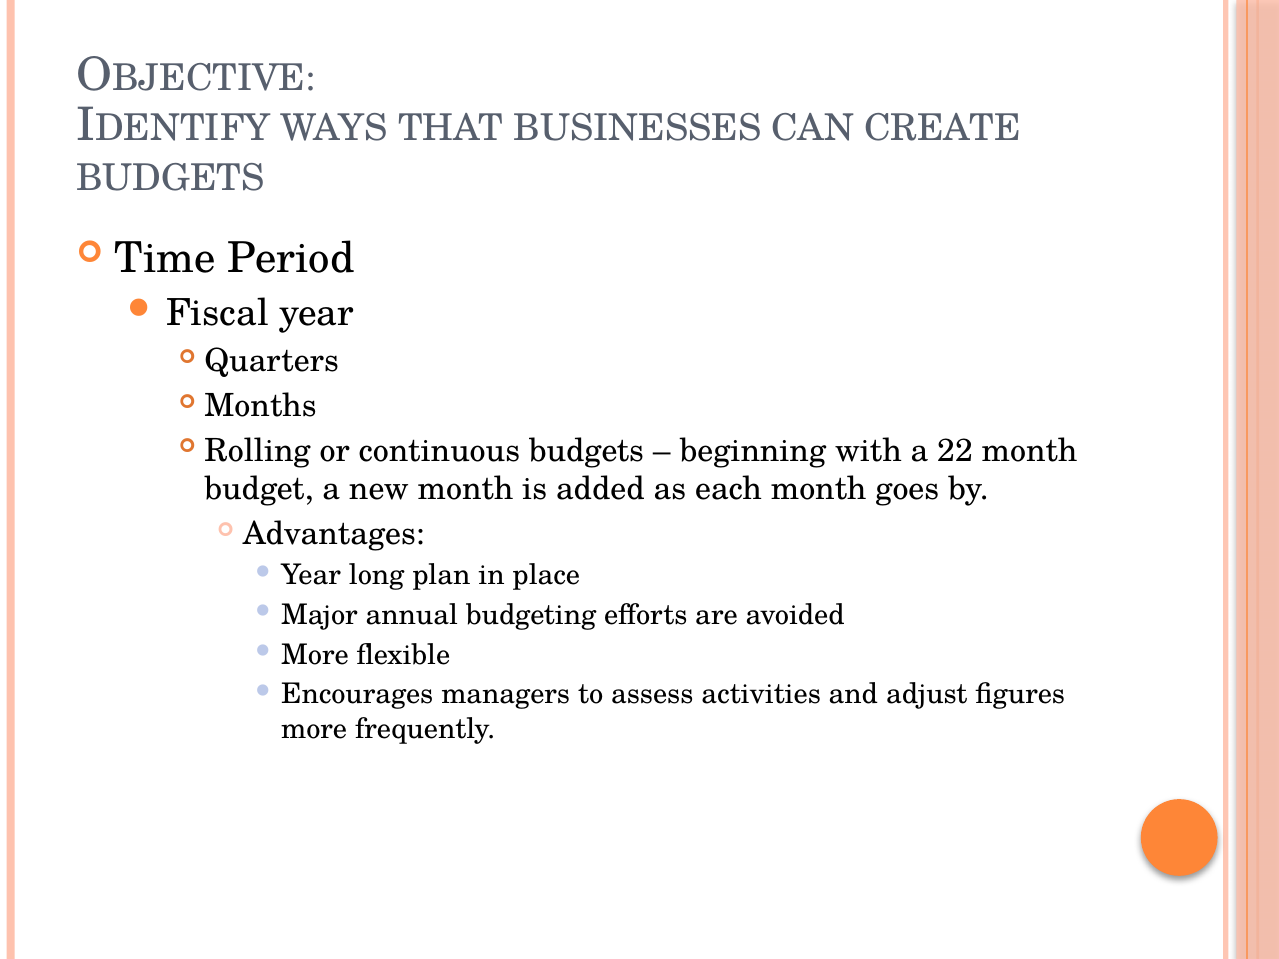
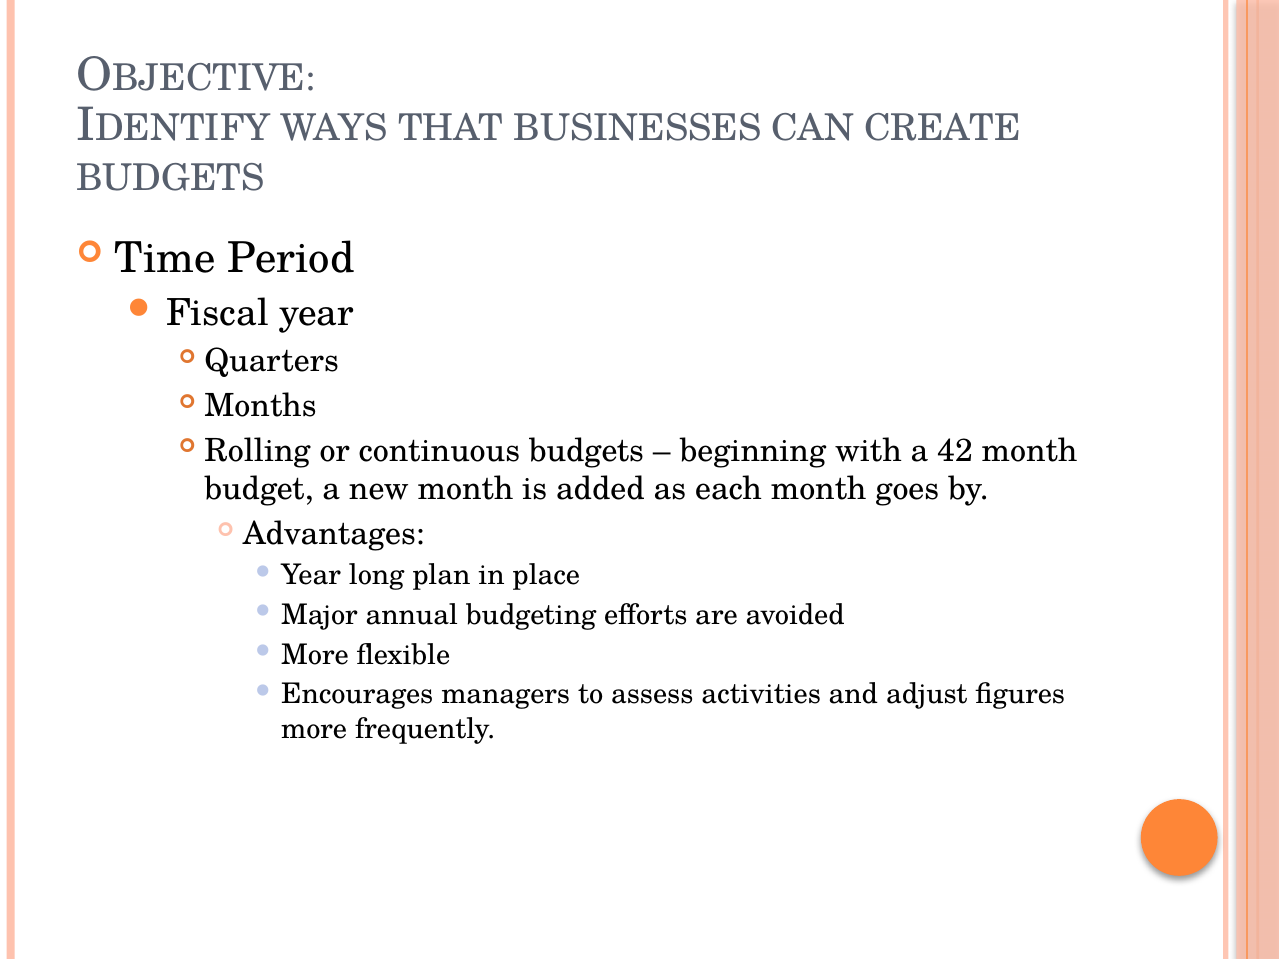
22: 22 -> 42 (955, 451)
